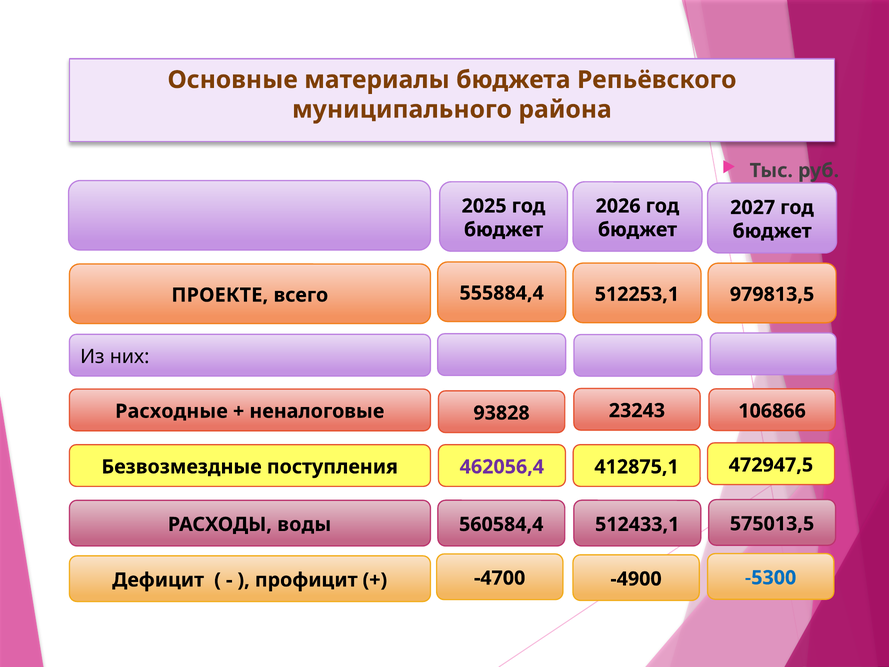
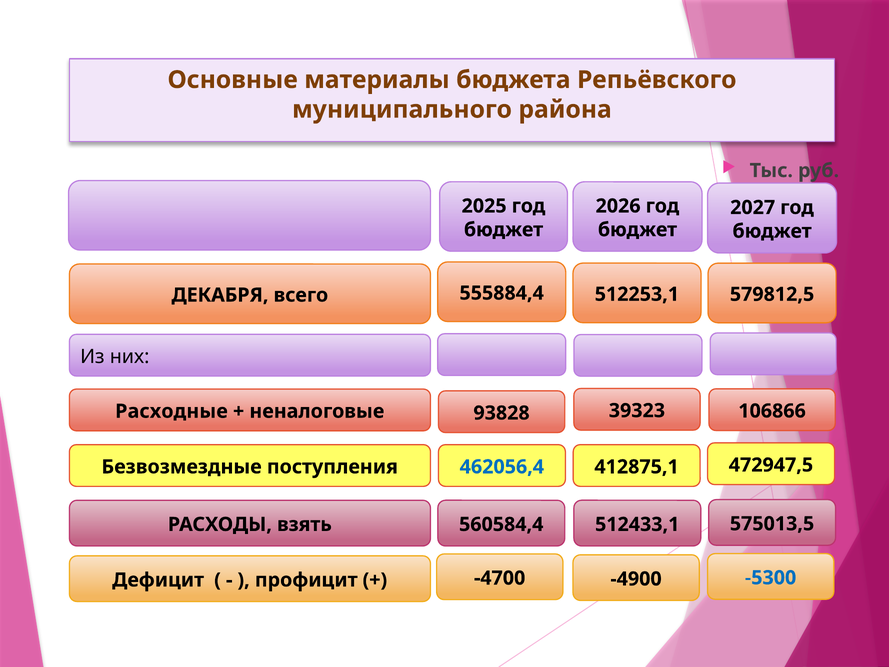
979813,5: 979813,5 -> 579812,5 (772, 294)
ПРОЕКТЕ: ПРОЕКТЕ -> ДЕКАБРЯ (220, 295)
23243: 23243 -> 39323 (637, 411)
462056,4 colour: purple -> blue (502, 467)
воды: воды -> взять (304, 524)
